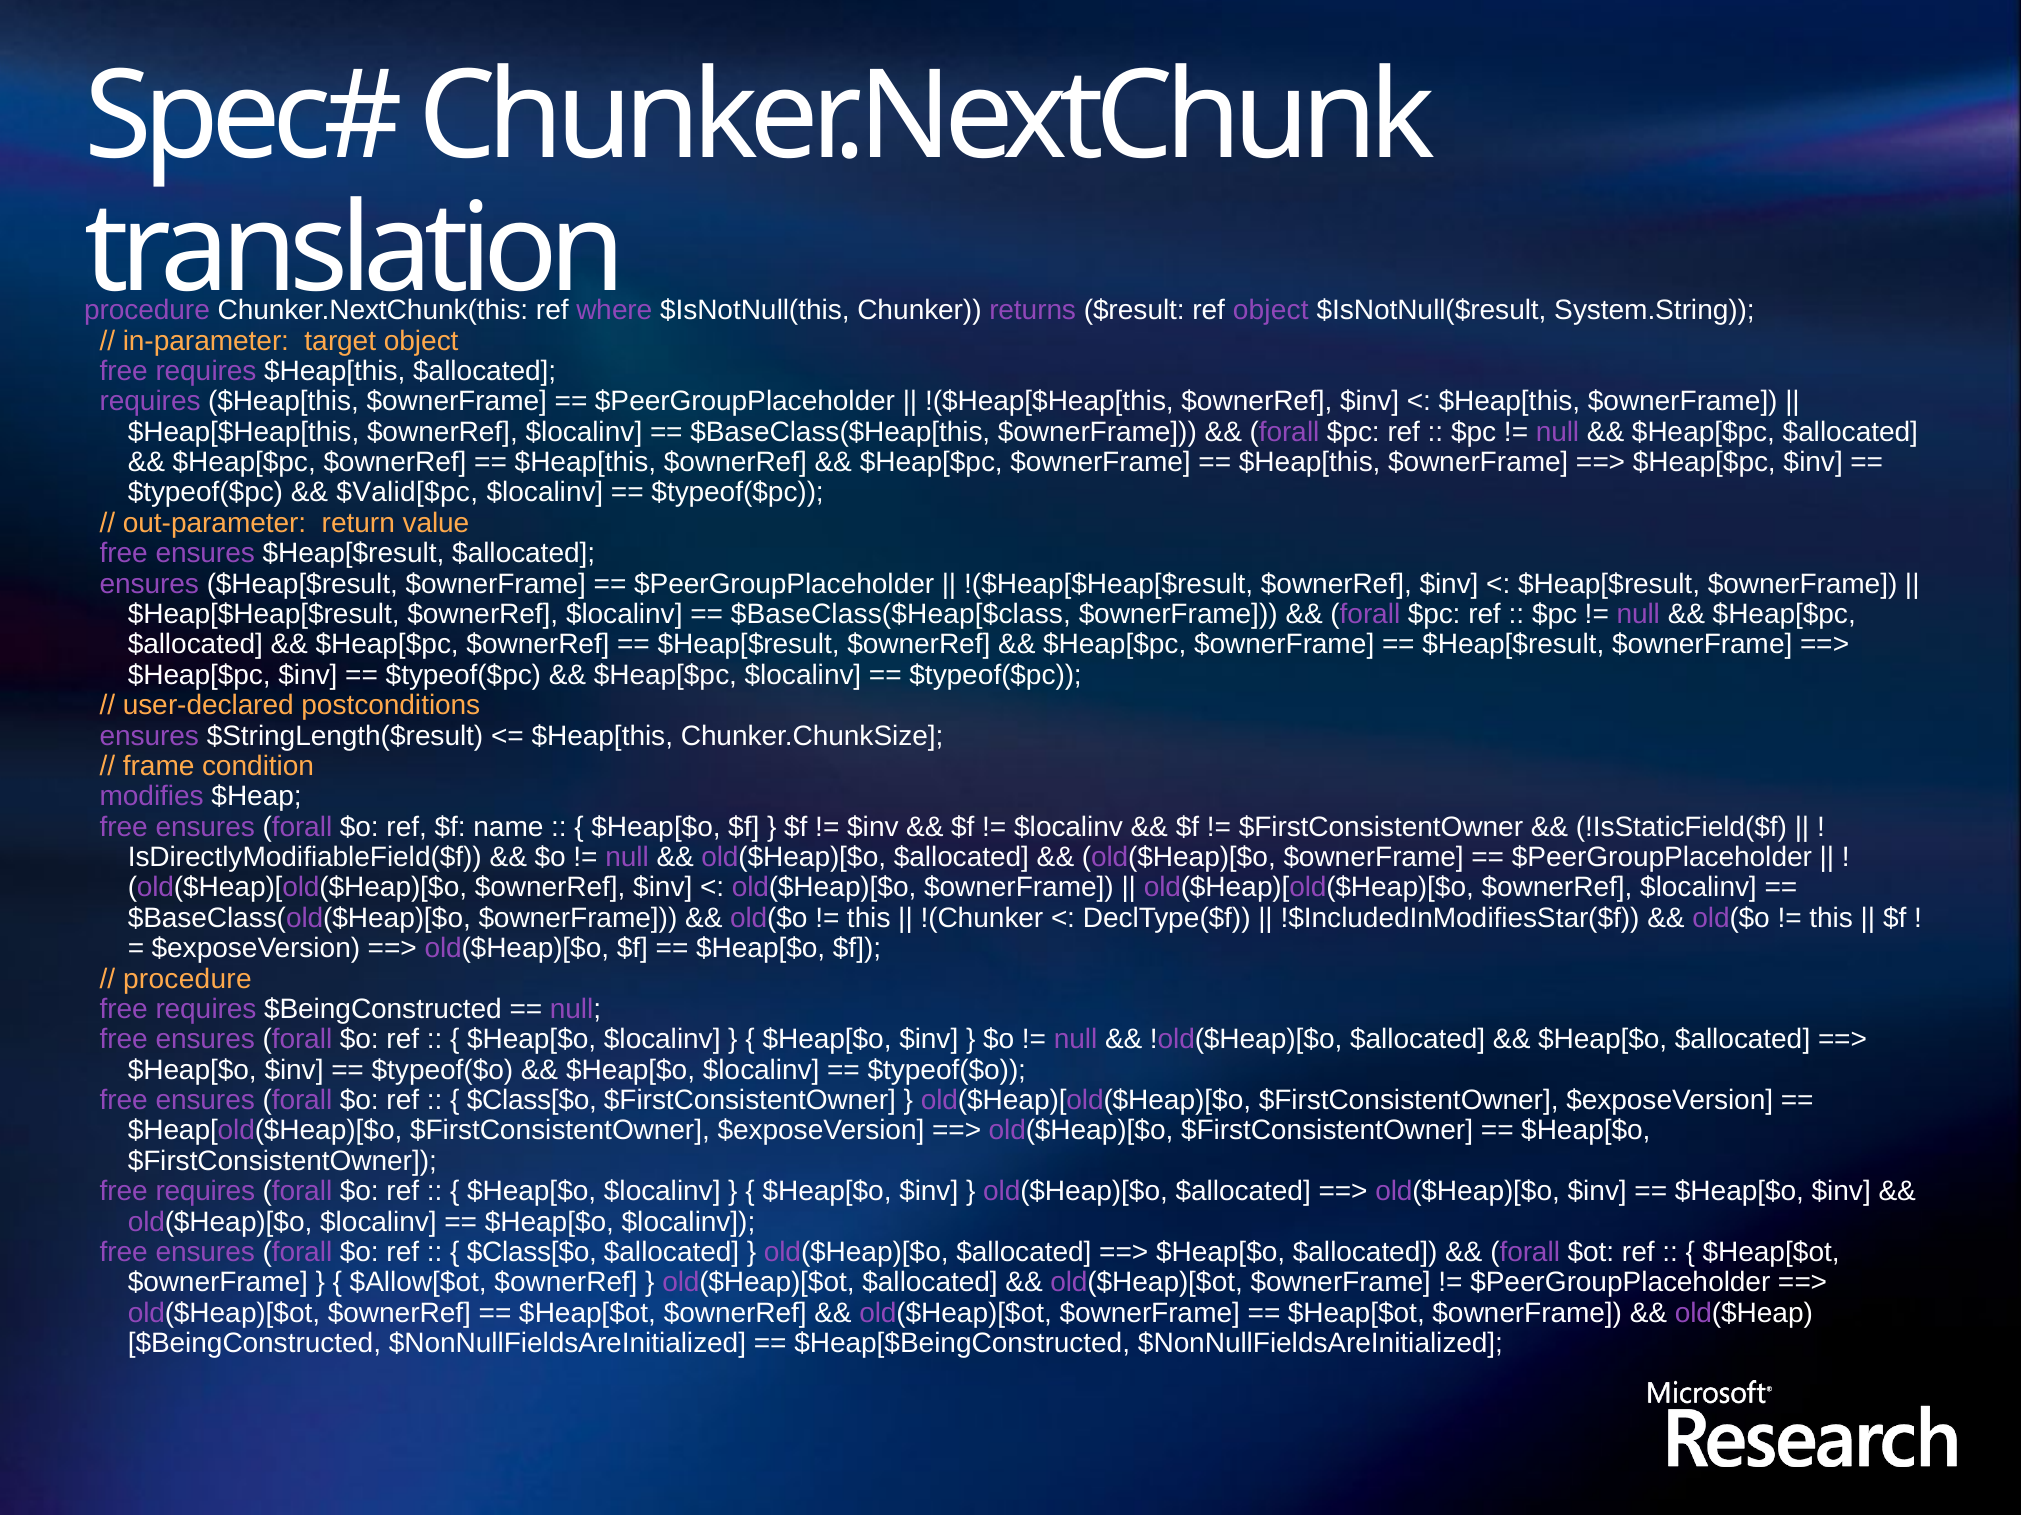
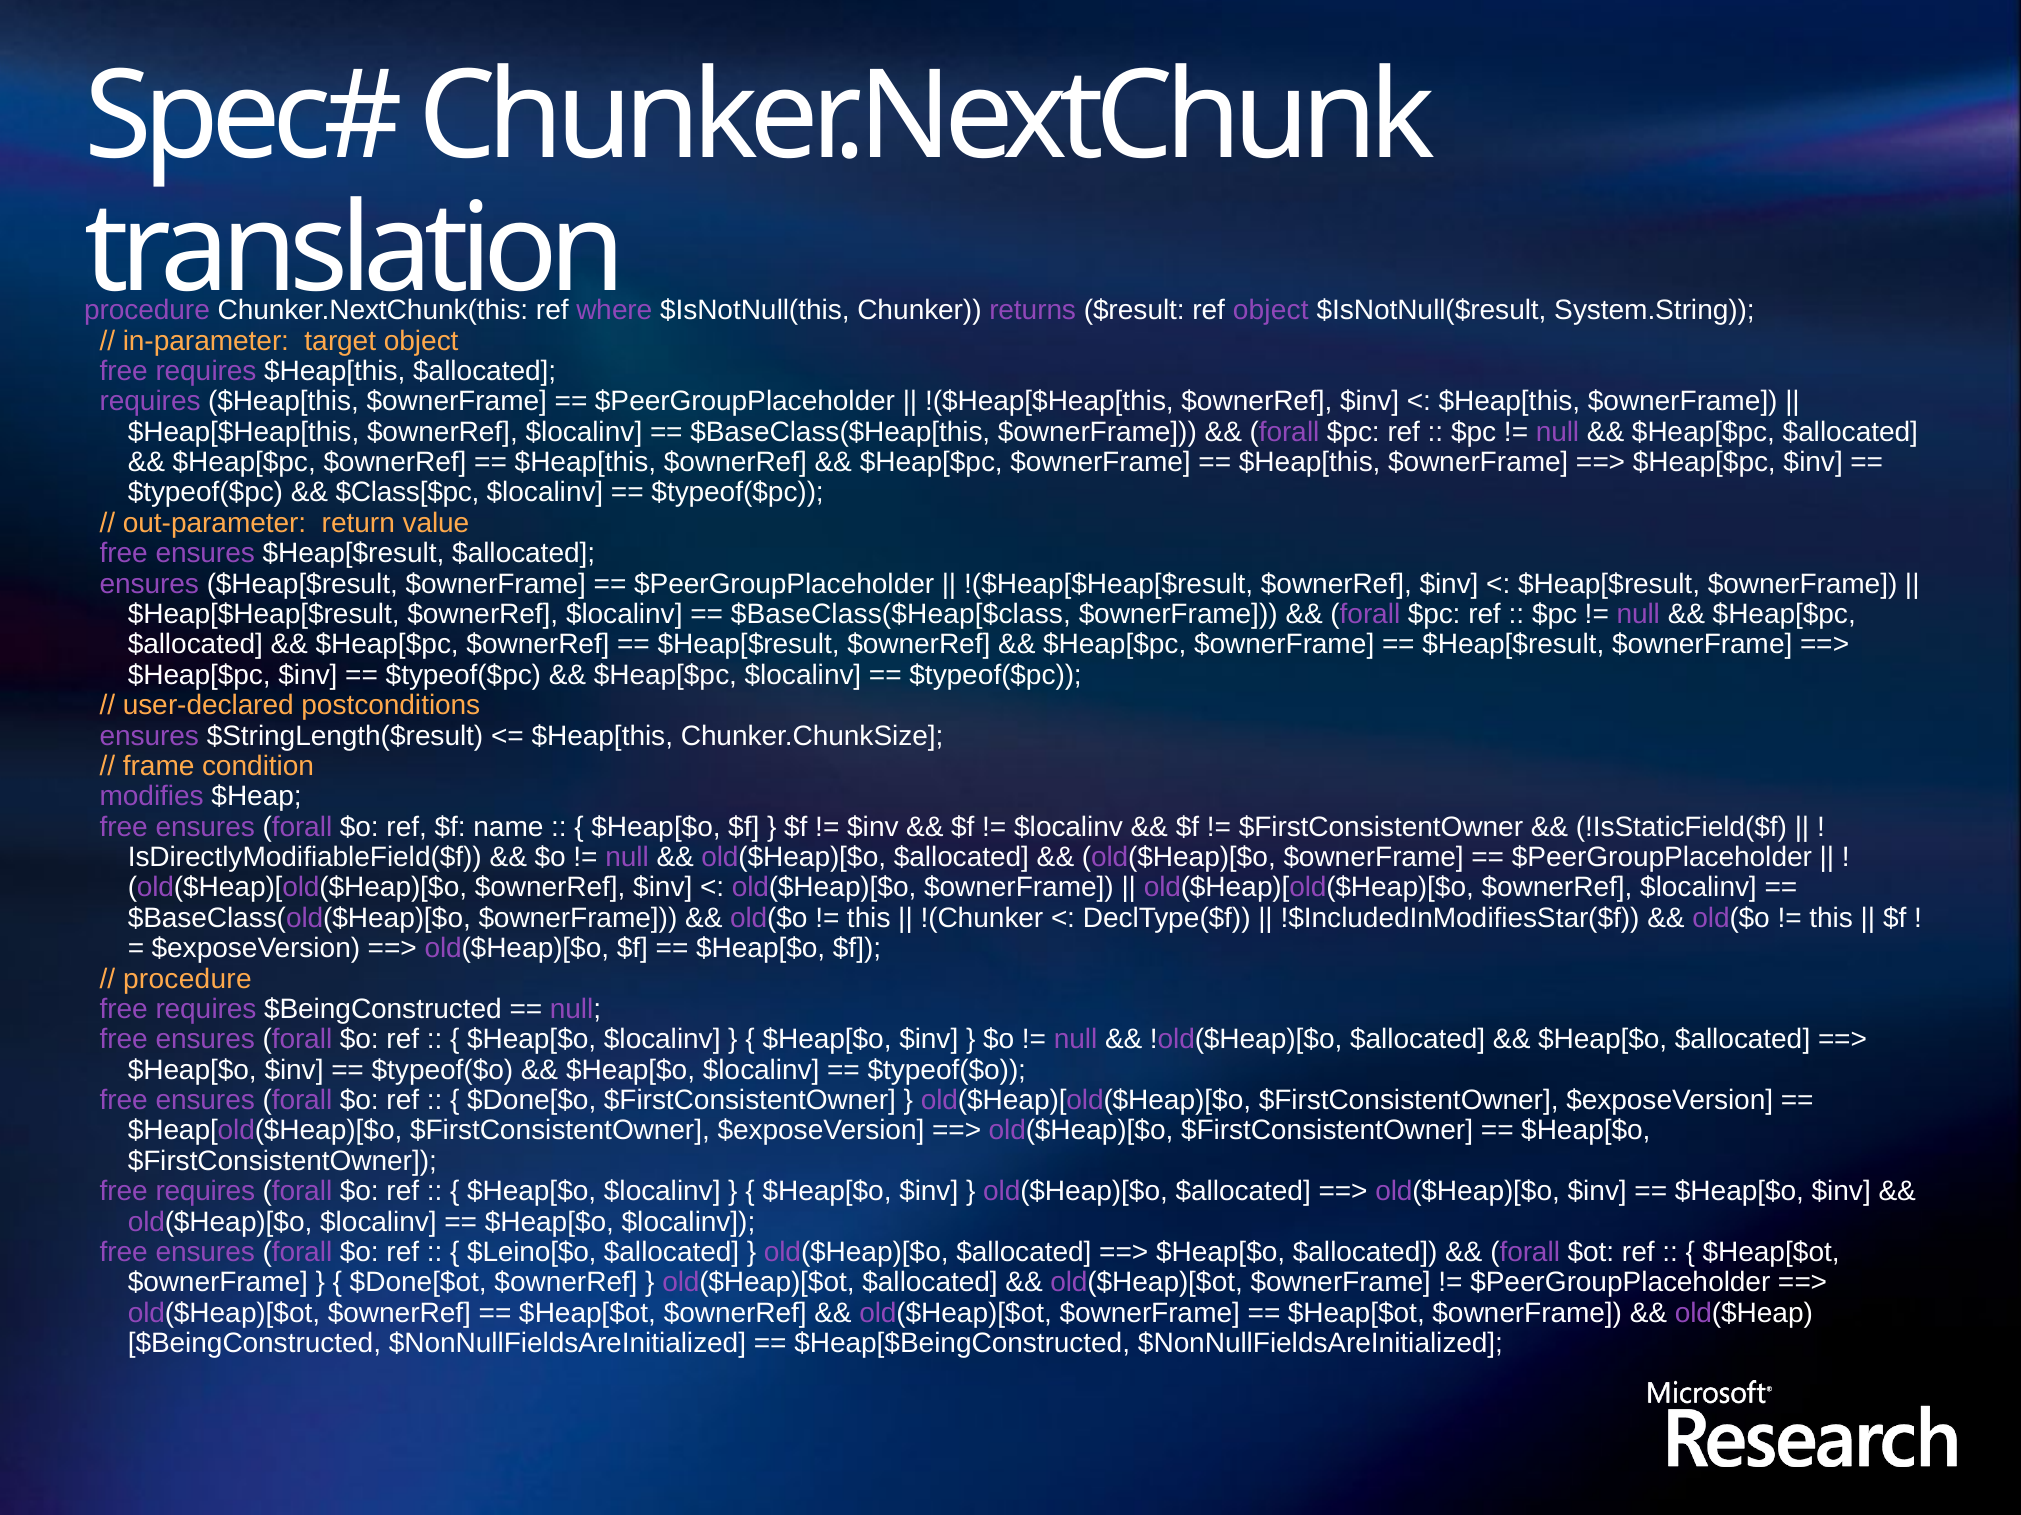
$Valid[$pc: $Valid[$pc -> $Class[$pc (408, 493)
$Class[$o: $Class[$o -> $Done[$o (532, 1101)
$Class[$o: $Class[$o -> $Leino[$o (532, 1253)
$Allow[$ot: $Allow[$ot -> $Done[$ot (418, 1283)
